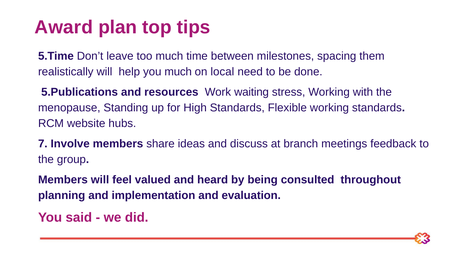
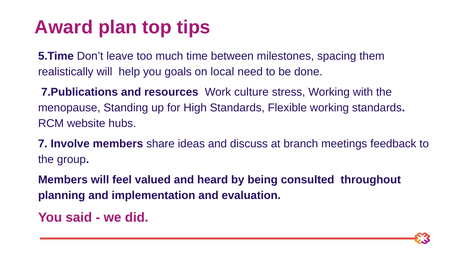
you much: much -> goals (178, 72)
5.Publications: 5.Publications -> 7.Publications (80, 92)
waiting: waiting -> culture (251, 92)
